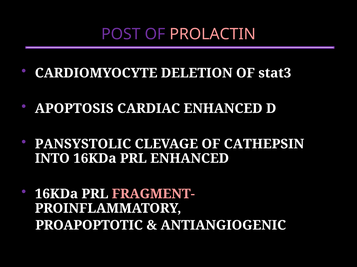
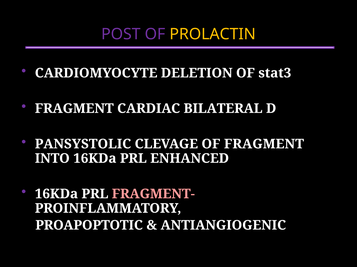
PROLACTIN colour: pink -> yellow (213, 34)
APOPTOSIS: APOPTOSIS -> FRAGMENT (74, 109)
CARDIAC ENHANCED: ENHANCED -> BILATERAL (223, 109)
OF CATHEPSIN: CATHEPSIN -> FRAGMENT (264, 144)
